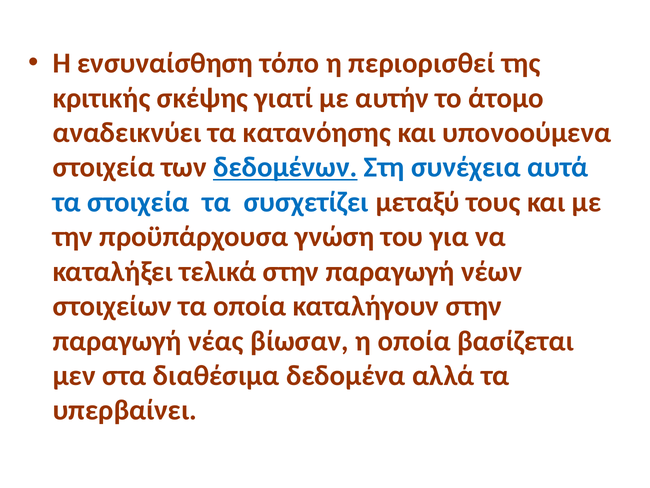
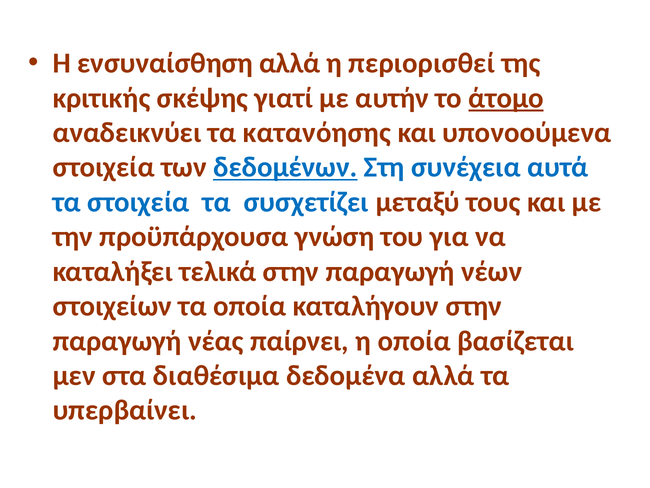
ενσυναίσθηση τόπο: τόπο -> αλλά (290, 63)
άτομο underline: none -> present (506, 98)
βίωσαν: βίωσαν -> παίρνει (300, 341)
